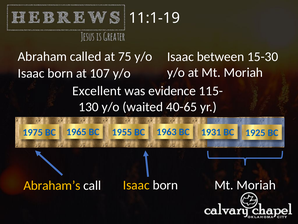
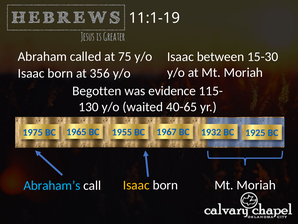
107: 107 -> 356 (100, 73)
Excellent: Excellent -> Begotten (97, 91)
1963: 1963 -> 1967 (166, 132)
1931: 1931 -> 1932 (211, 132)
Abraham’s colour: yellow -> light blue (52, 185)
